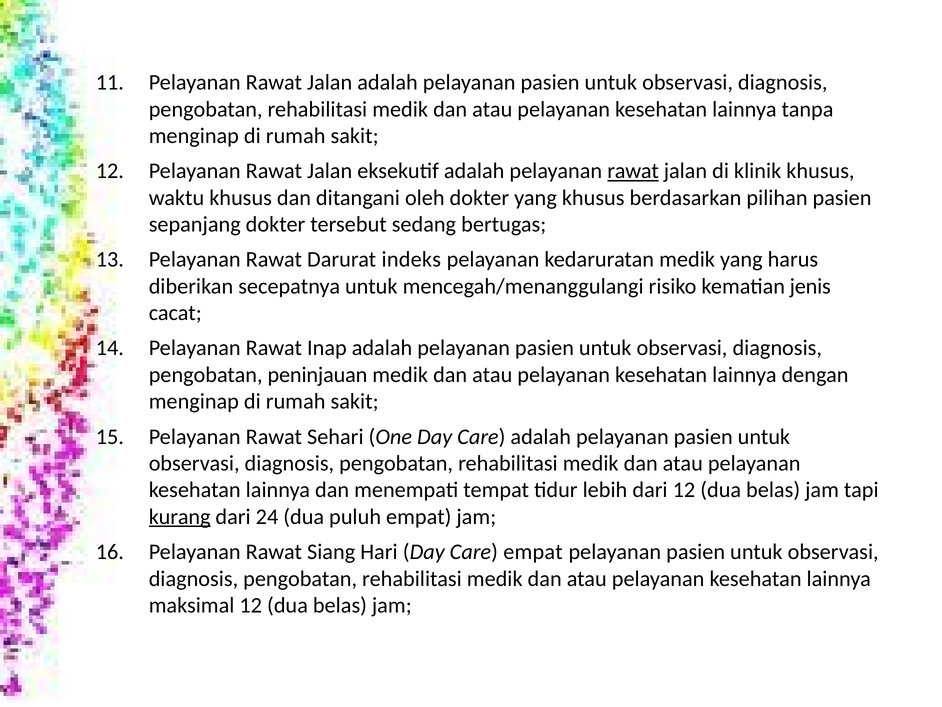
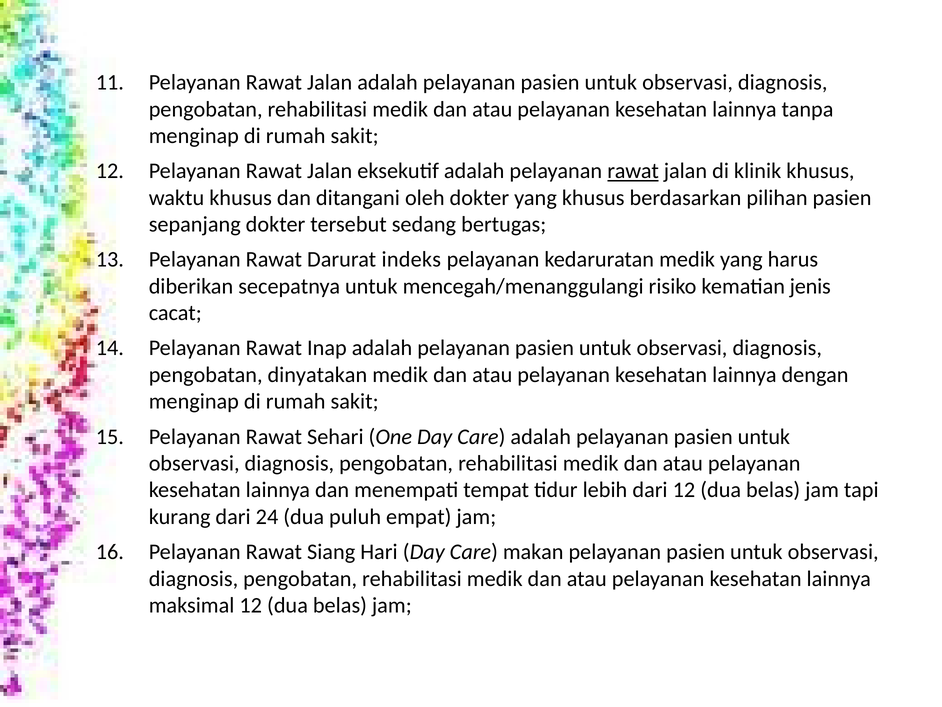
peninjauan: peninjauan -> dinyatakan (317, 375)
kurang underline: present -> none (180, 516)
Care empat: empat -> makan (533, 552)
